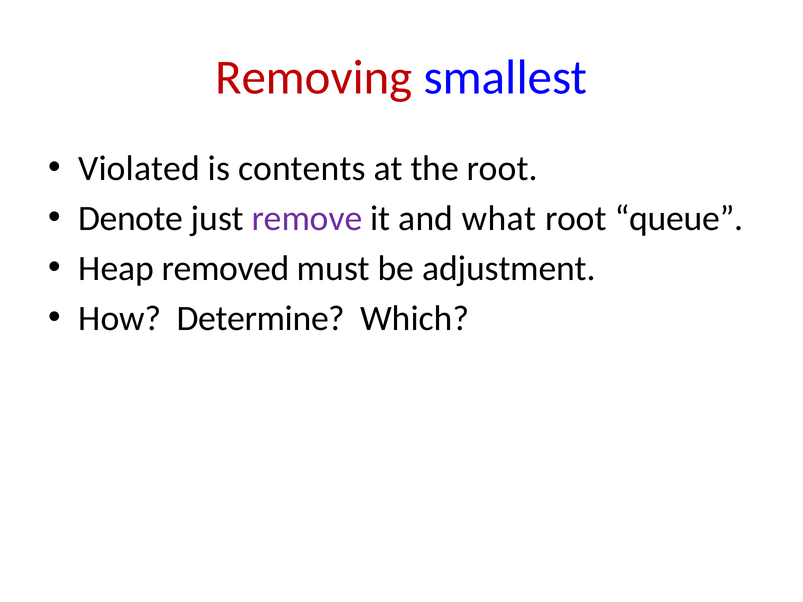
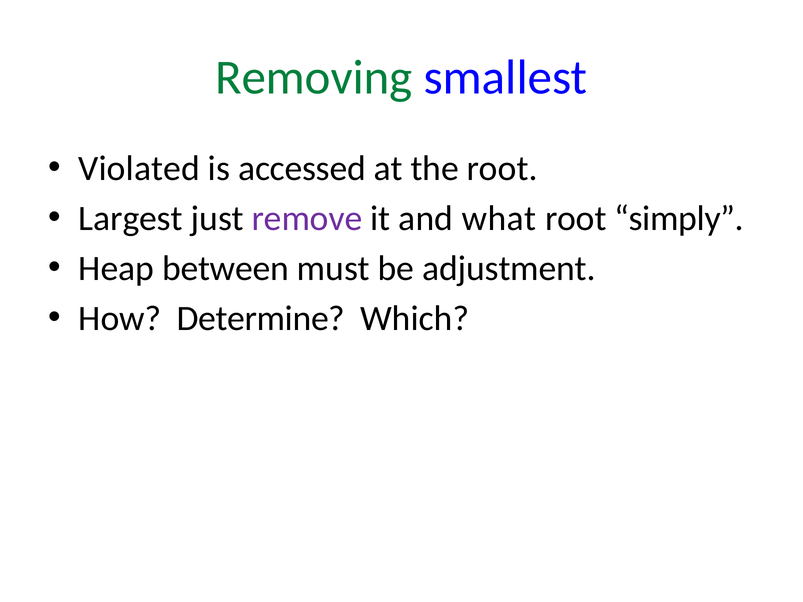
Removing colour: red -> green (314, 78)
contents: contents -> accessed (302, 168)
Denote: Denote -> Largest (130, 218)
queue: queue -> simply (679, 218)
removed: removed -> between (226, 268)
